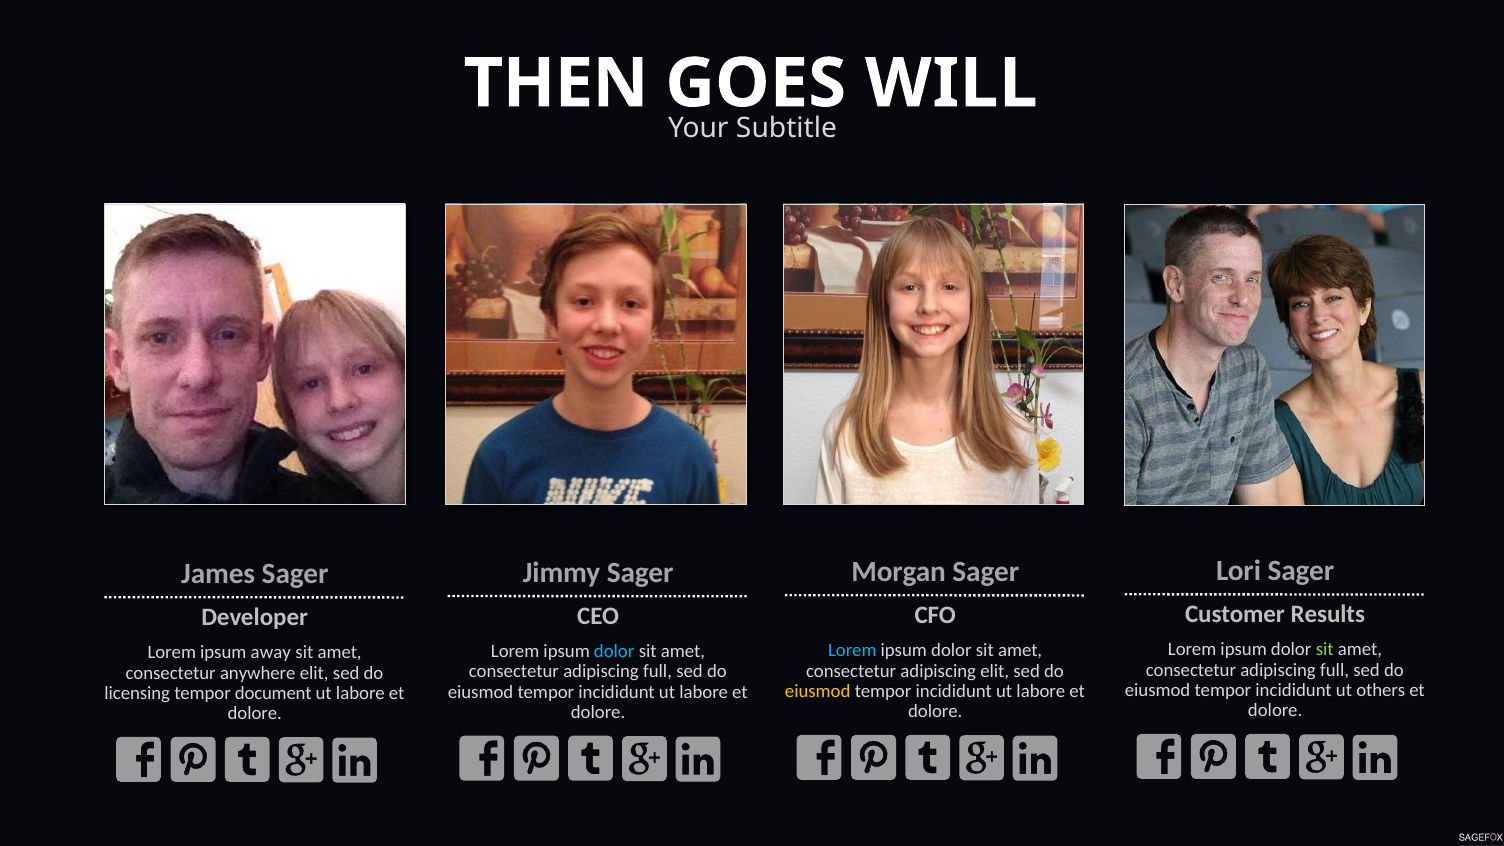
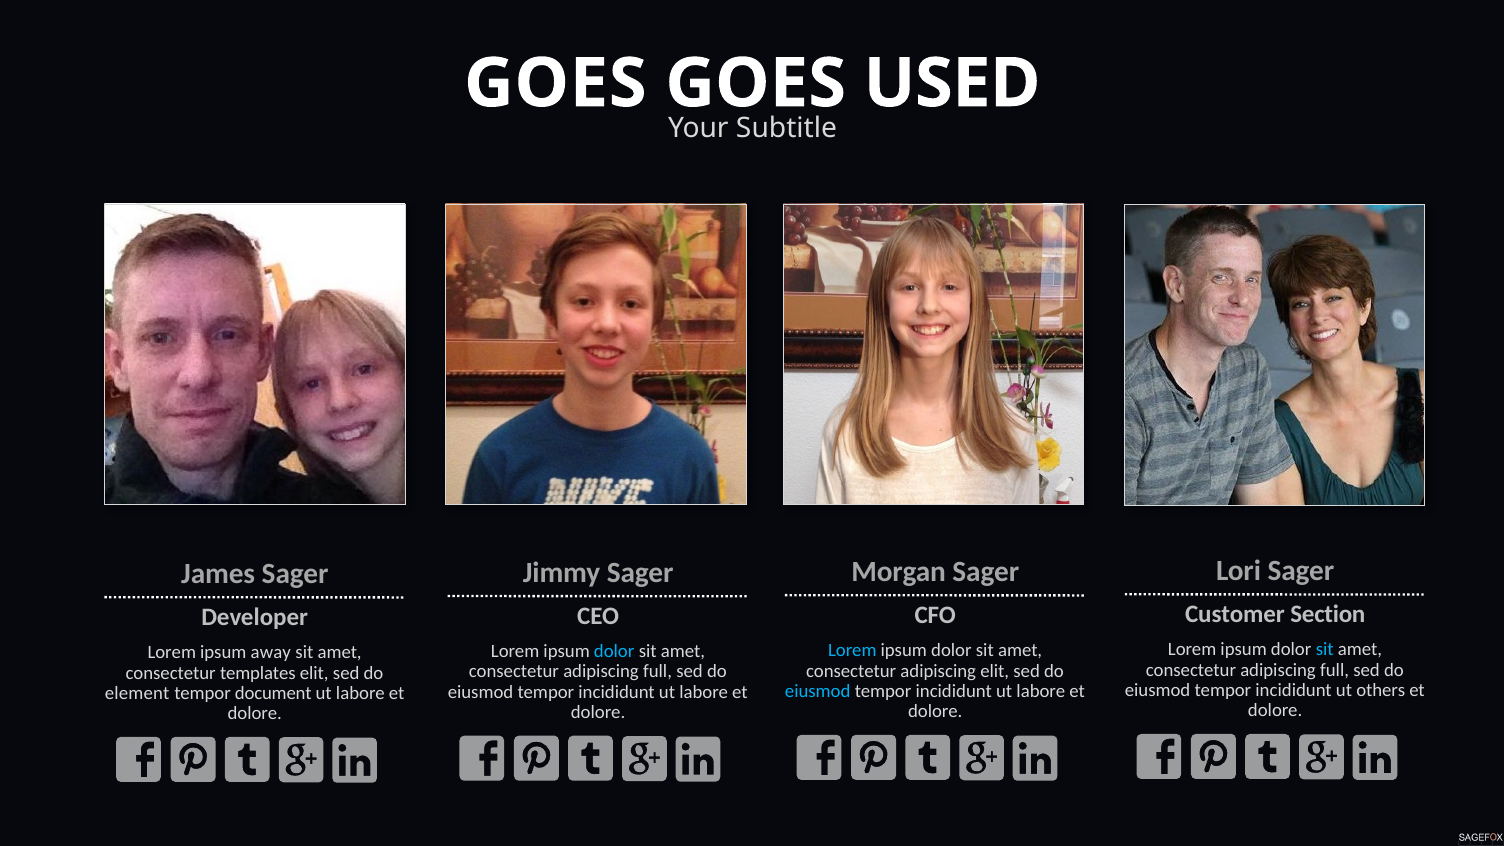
THEN: THEN -> GOES (555, 84)
WILL: WILL -> USED (952, 84)
Results: Results -> Section (1328, 614)
sit colour: light green -> light blue (1325, 650)
anywhere: anywhere -> templates (258, 673)
eiusmod colour: yellow -> light blue (818, 691)
licensing: licensing -> element (137, 693)
